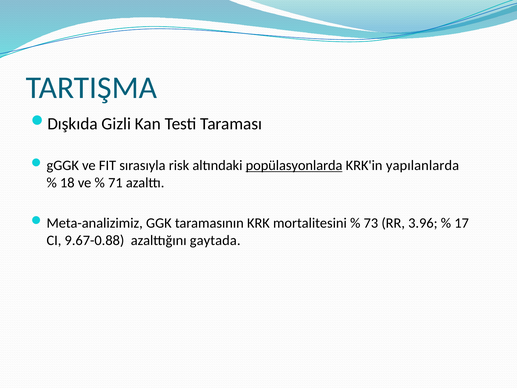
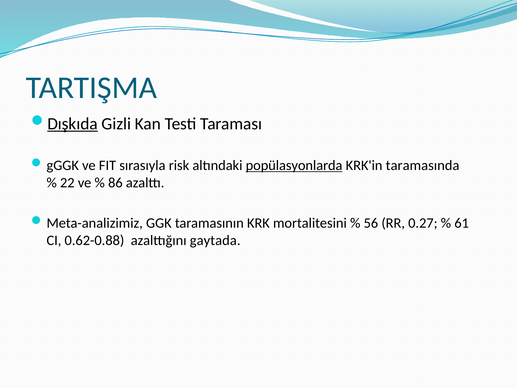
Dışkıda underline: none -> present (73, 124)
yapılanlarda: yapılanlarda -> taramasında (423, 165)
18: 18 -> 22 (67, 183)
71: 71 -> 86 (115, 183)
73: 73 -> 56 (371, 223)
3.96: 3.96 -> 0.27 (423, 223)
17: 17 -> 61 (462, 223)
9.67-0.88: 9.67-0.88 -> 0.62-0.88 (94, 240)
